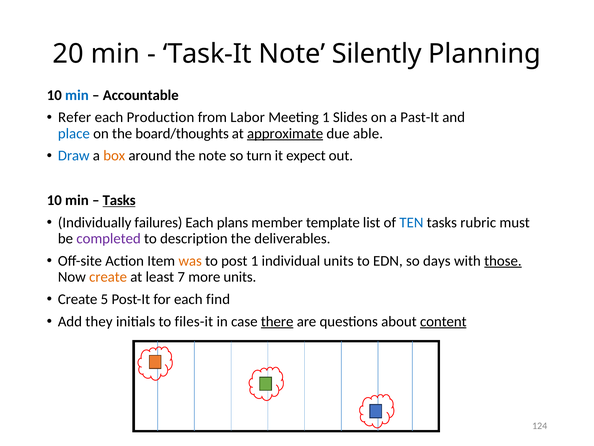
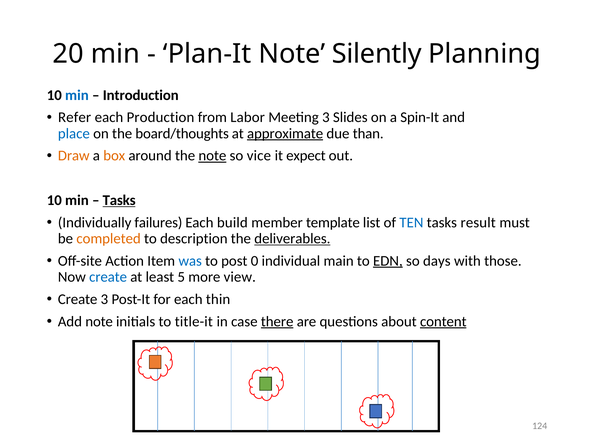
Task-It: Task-It -> Plan-It (207, 54)
Accountable: Accountable -> Introduction (141, 95)
Meeting 1: 1 -> 3 (326, 117)
Past-It: Past-It -> Spin-It (420, 117)
able: able -> than (368, 133)
Draw colour: blue -> orange (74, 156)
note underline: none -> present (212, 156)
turn: turn -> vice (259, 156)
plans: plans -> build (232, 222)
rubric: rubric -> result (478, 222)
completed colour: purple -> orange (109, 238)
deliverables underline: none -> present (292, 238)
was colour: orange -> blue (190, 261)
post 1: 1 -> 0 (255, 261)
individual units: units -> main (339, 261)
EDN underline: none -> present (388, 261)
those underline: present -> none (503, 261)
create colour: orange -> blue (108, 277)
7: 7 -> 5 (181, 277)
more units: units -> view (240, 277)
Create 5: 5 -> 3 (104, 299)
find: find -> thin (218, 299)
Add they: they -> note (99, 321)
files-it: files-it -> title-it (194, 321)
